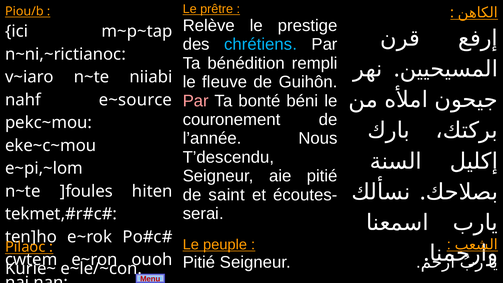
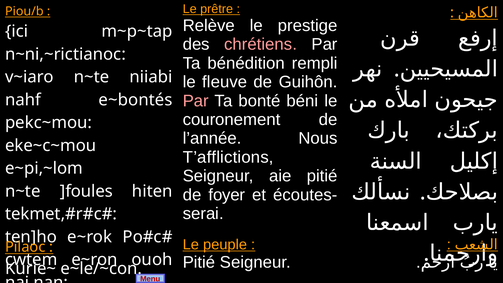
chrétiens colour: light blue -> pink (261, 44)
e~source: e~source -> e~bontés (136, 100)
T’descendu: T’descendu -> T’afflictions (228, 157)
saint: saint -> foyer (227, 195)
